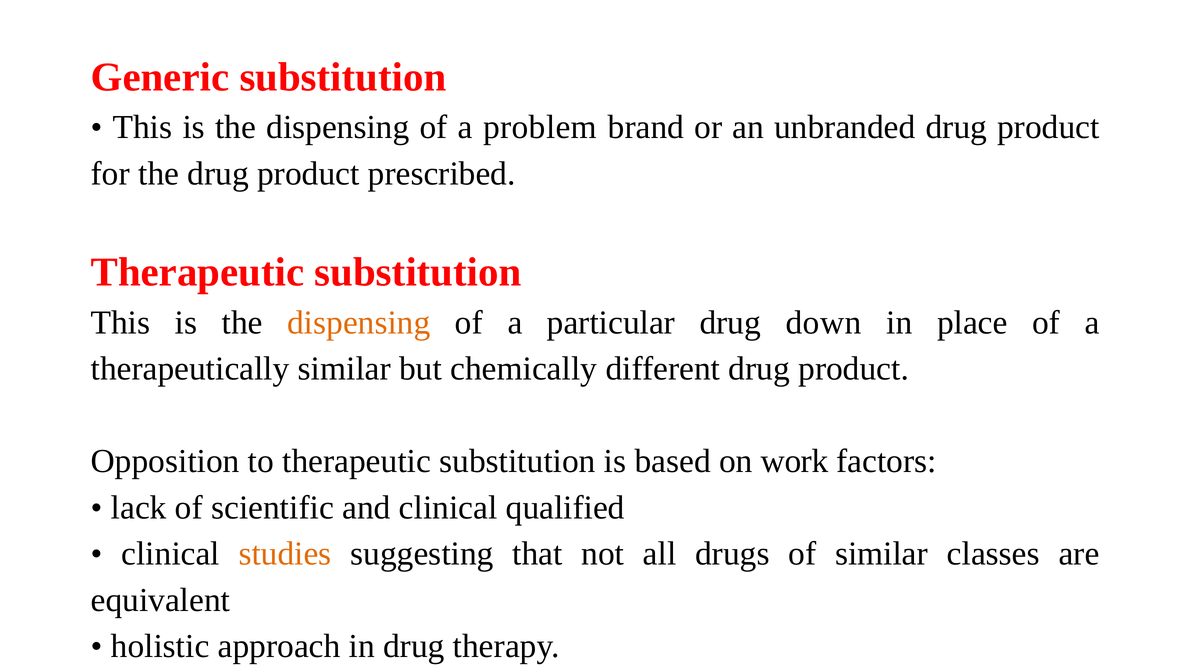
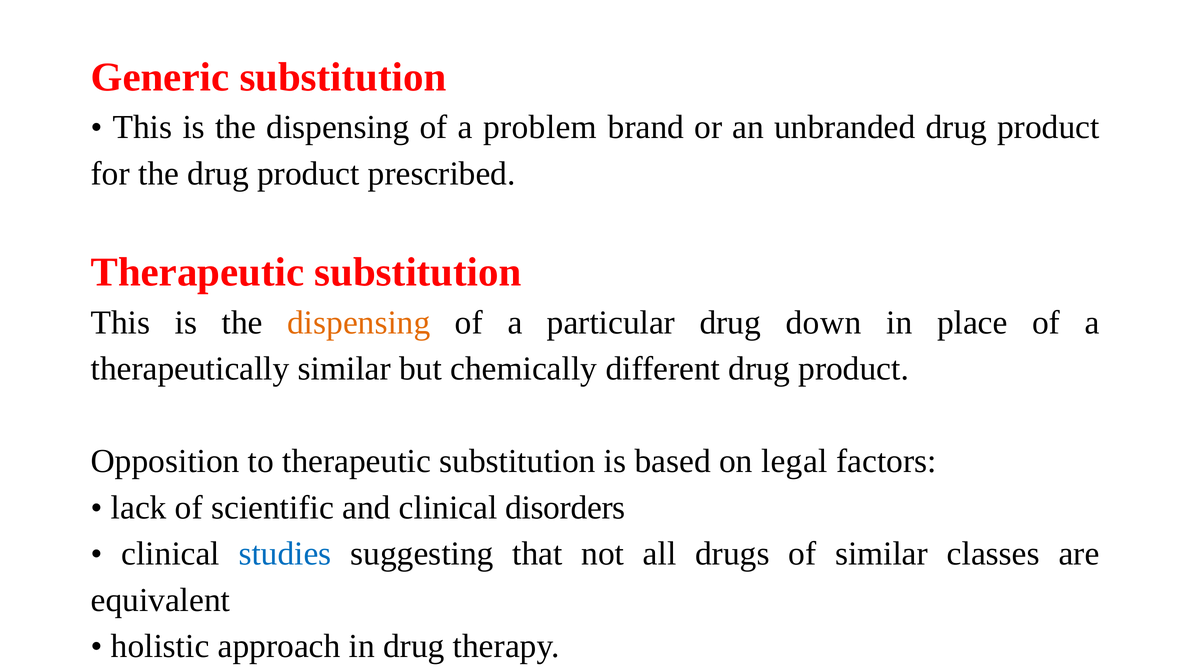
work: work -> legal (794, 461)
qualified: qualified -> disorders (565, 508)
studies colour: orange -> blue (285, 554)
